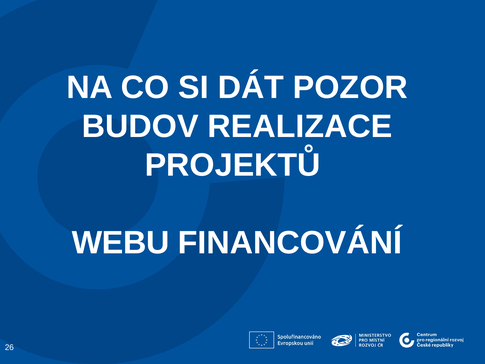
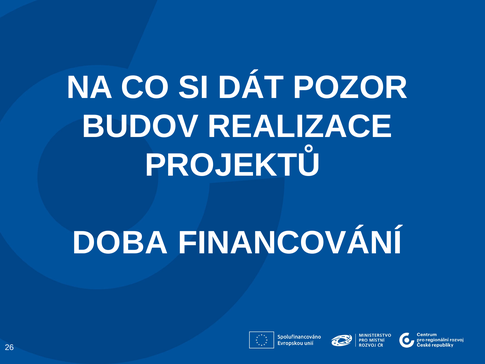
WEBU: WEBU -> DOBA (120, 243)
